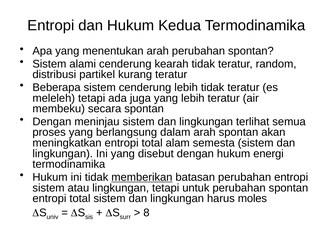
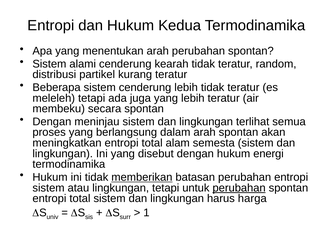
perubahan underline: none -> present (239, 188)
moles: moles -> harga (252, 198)
8: 8 -> 1 (146, 212)
